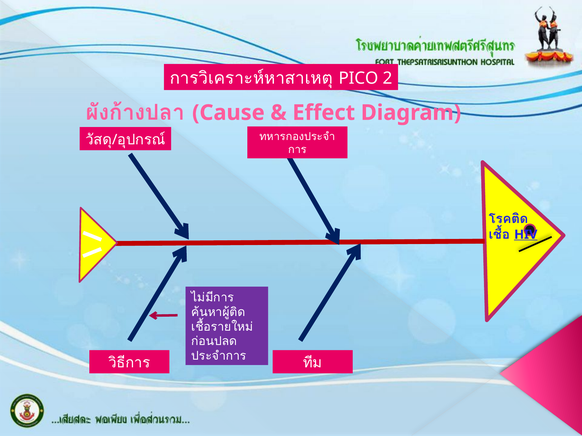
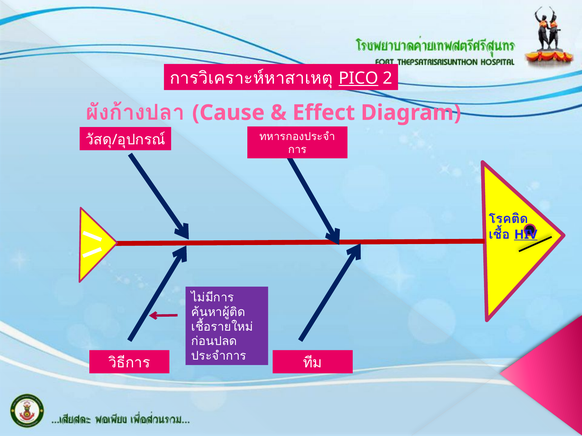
PICO underline: none -> present (358, 78)
